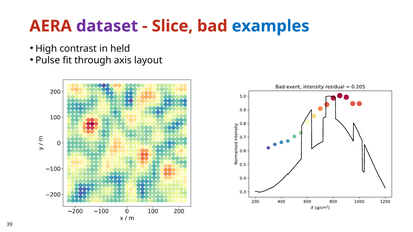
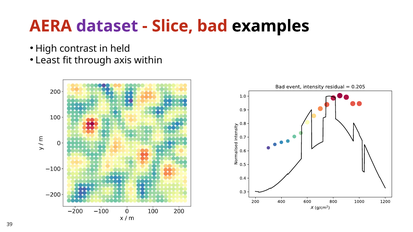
examples colour: blue -> black (271, 26)
Pulse: Pulse -> Least (48, 60)
layout: layout -> within (148, 60)
